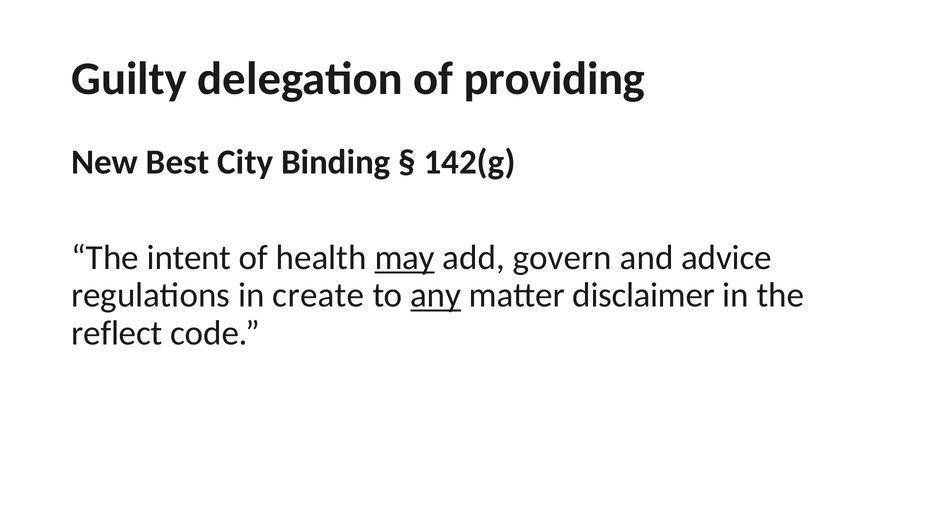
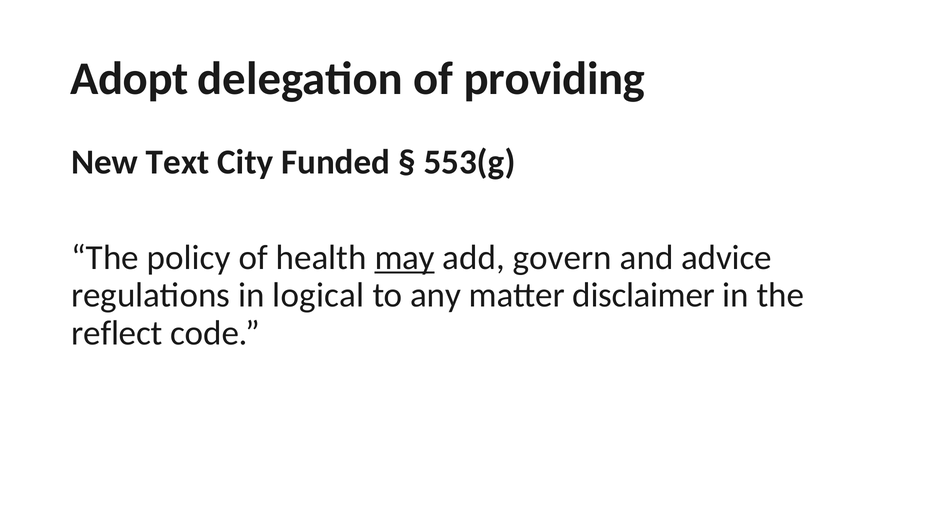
Guilty: Guilty -> Adopt (129, 79)
Best: Best -> Text (178, 162)
Binding: Binding -> Funded (336, 162)
142(g: 142(g -> 553(g (470, 162)
intent: intent -> policy (189, 258)
create: create -> logical (318, 296)
any underline: present -> none (436, 296)
